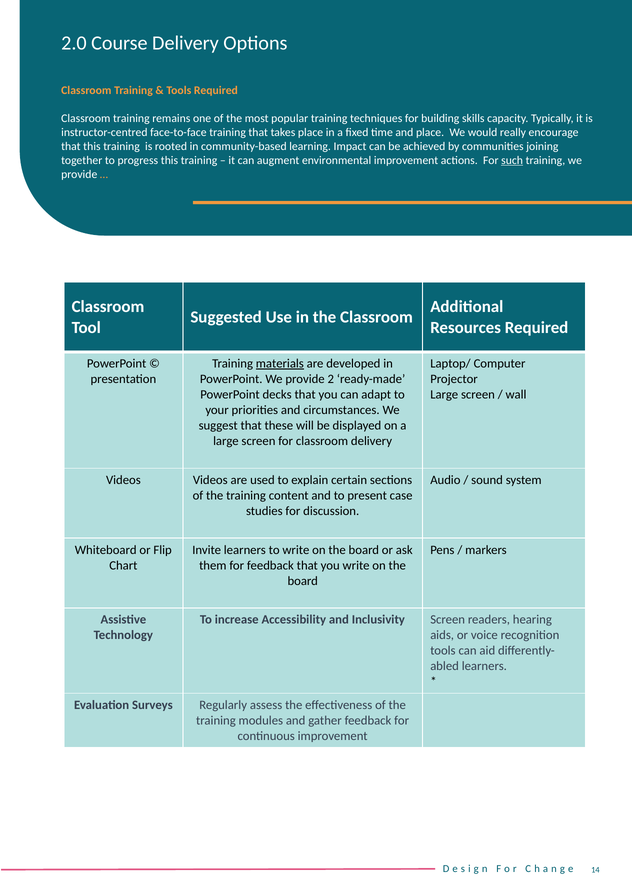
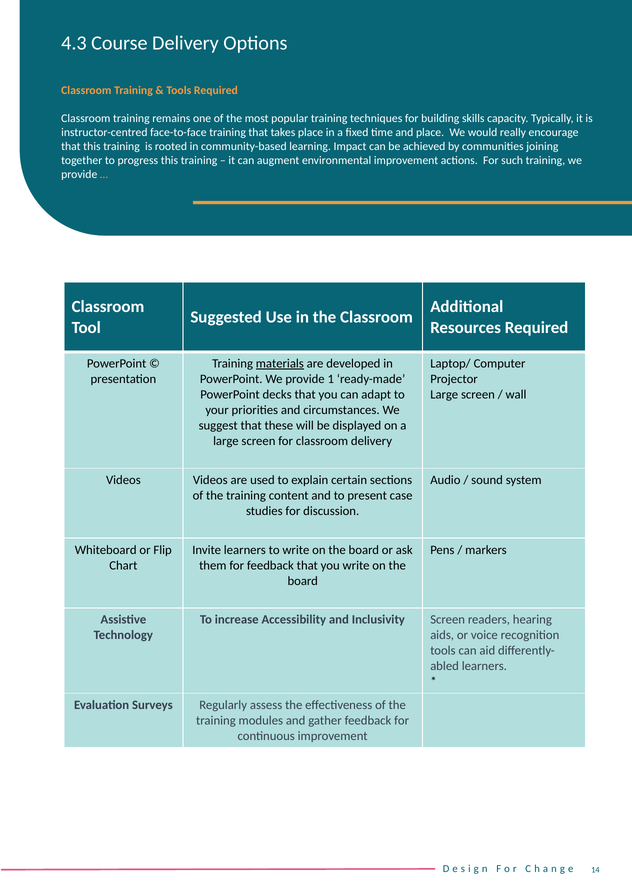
2.0: 2.0 -> 4.3 (74, 43)
such underline: present -> none (512, 160)
2: 2 -> 1 (331, 379)
